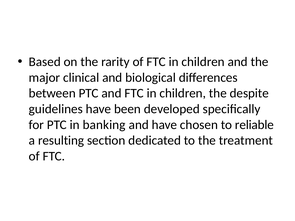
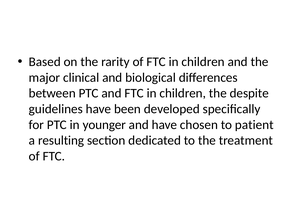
banking: banking -> younger (104, 125)
reliable: reliable -> patient (254, 125)
